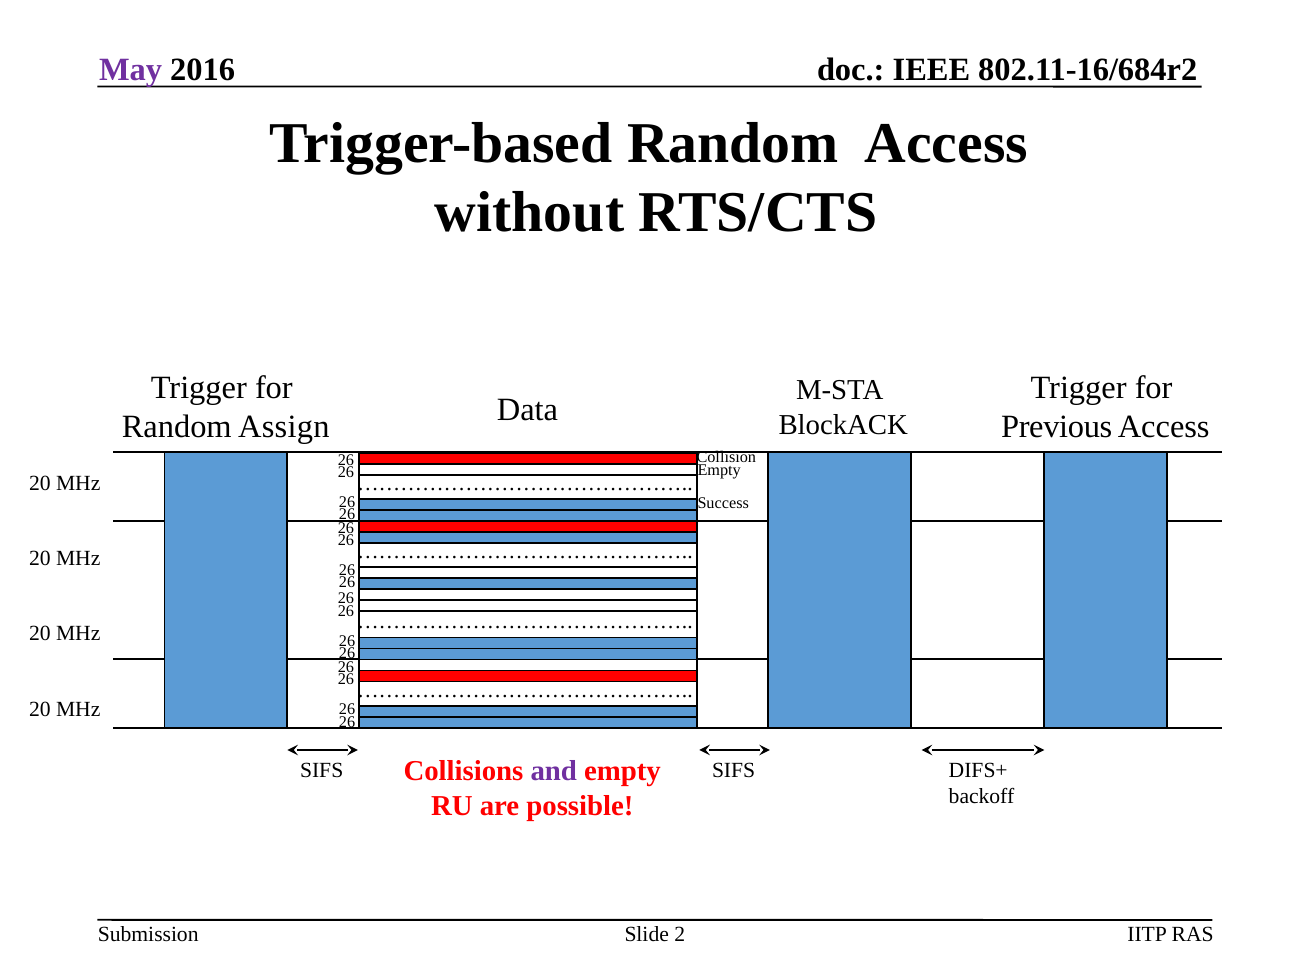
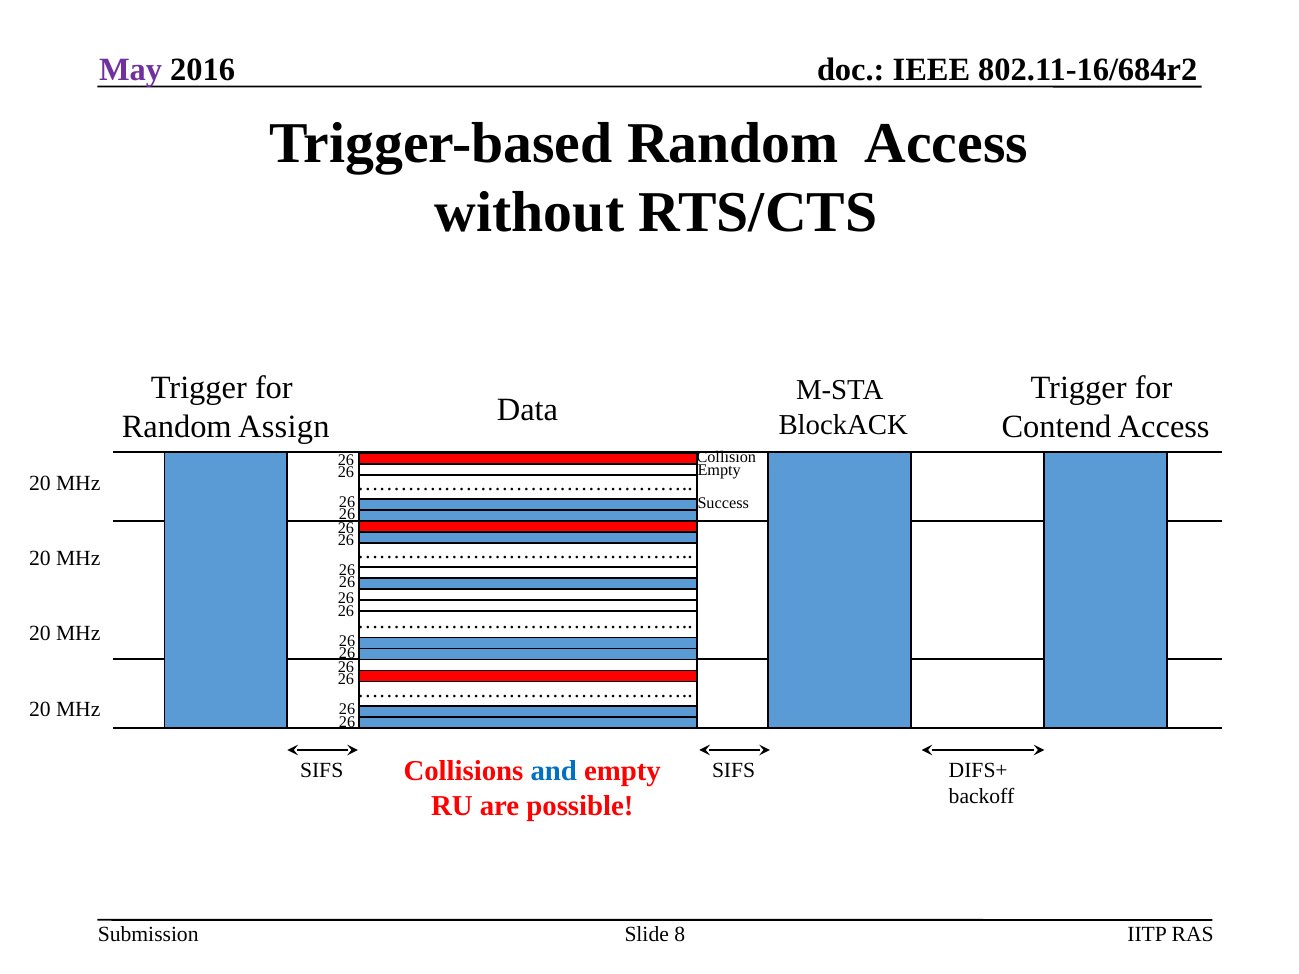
Previous: Previous -> Contend (1057, 427)
and colour: purple -> blue (554, 771)
2: 2 -> 8 (680, 934)
